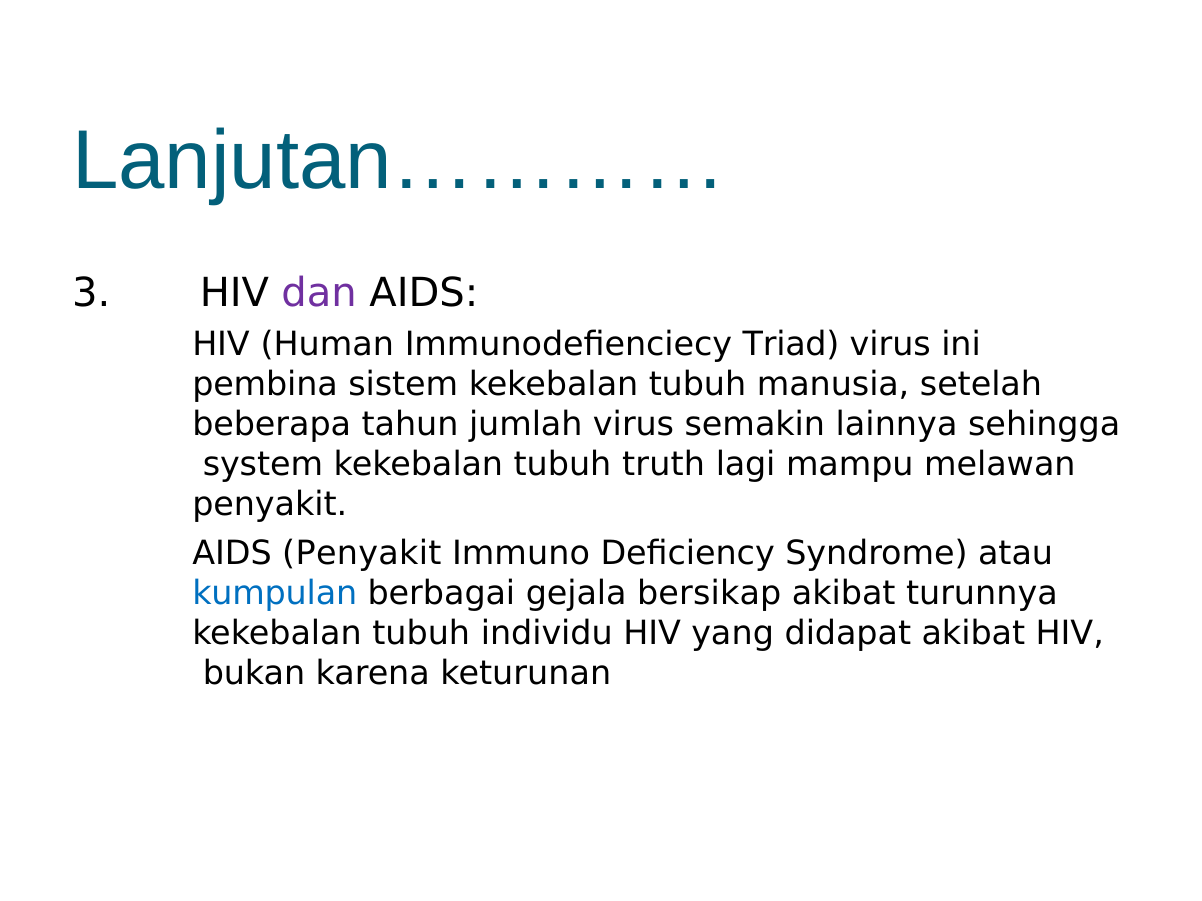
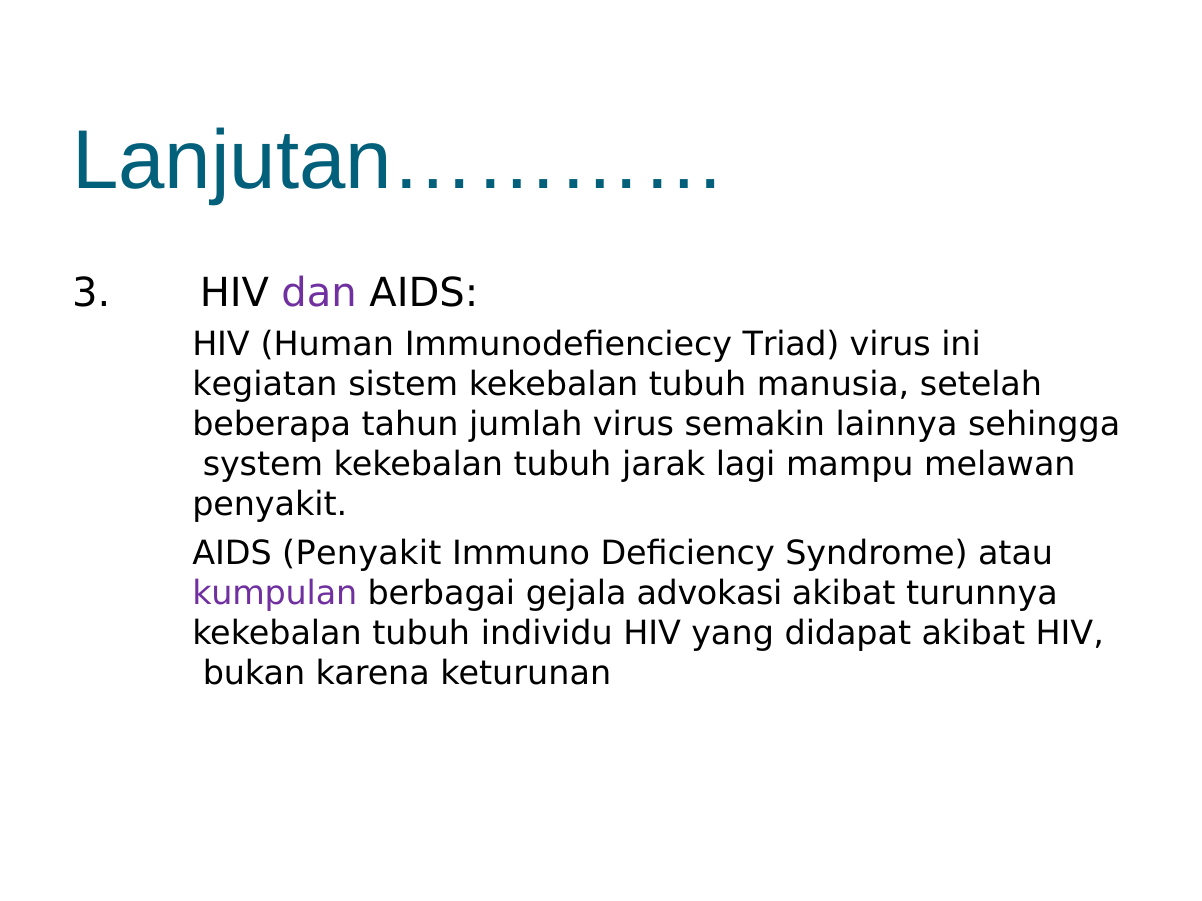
pembina: pembina -> kegiatan (265, 385)
truth: truth -> jarak (664, 465)
kumpulan colour: blue -> purple (275, 593)
bersikap: bersikap -> advokasi (710, 593)
